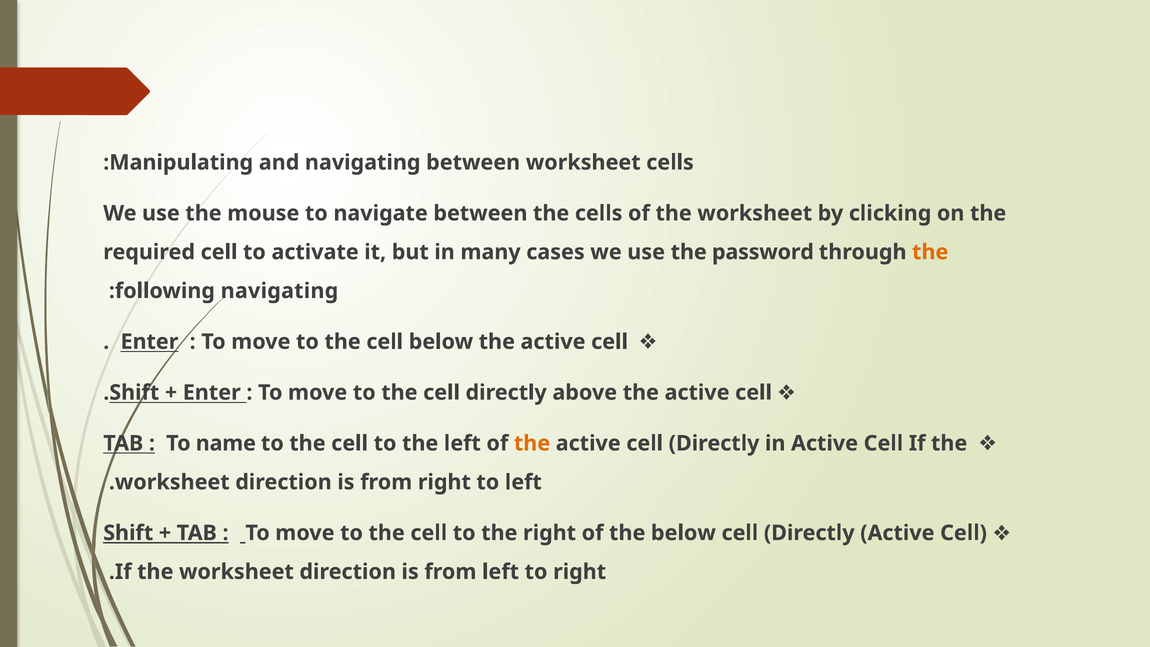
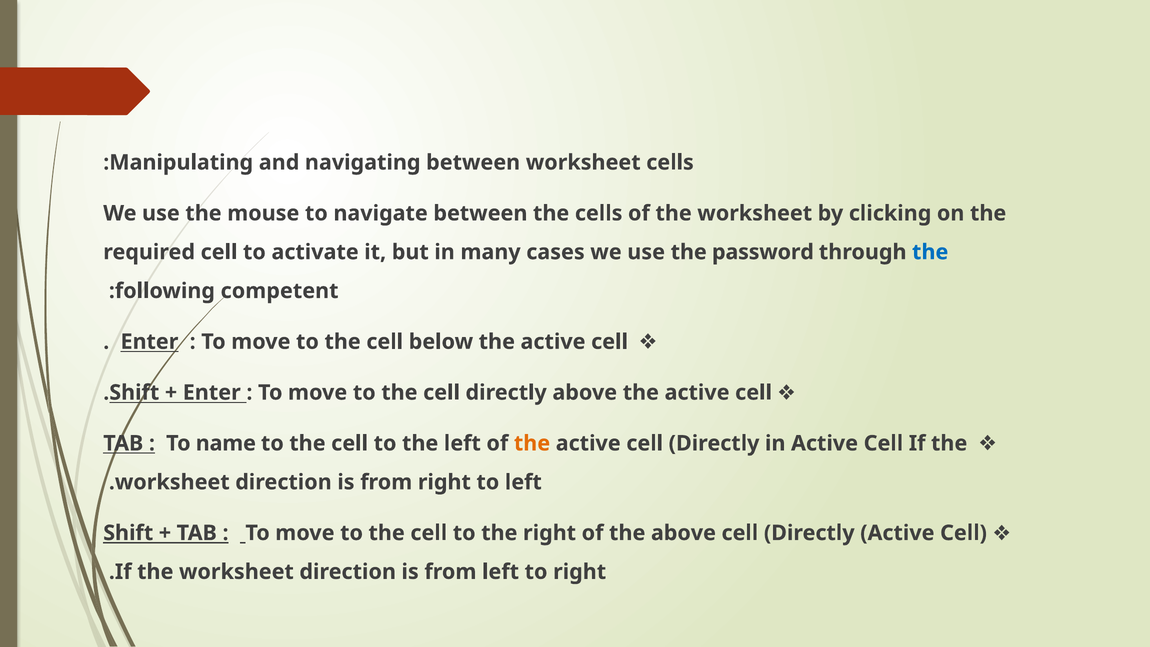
the colour: orange -> blue (930, 252)
following navigating: navigating -> competent (280, 291)
the below: below -> above (683, 533)
